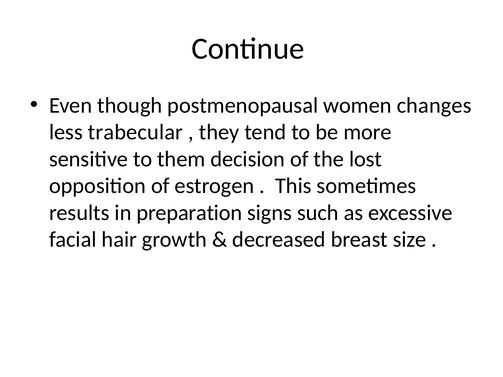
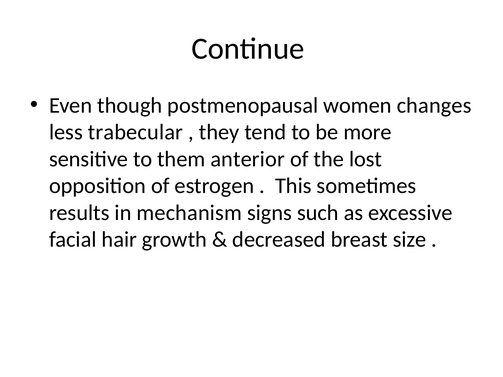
decision: decision -> anterior (248, 159)
preparation: preparation -> mechanism (189, 213)
